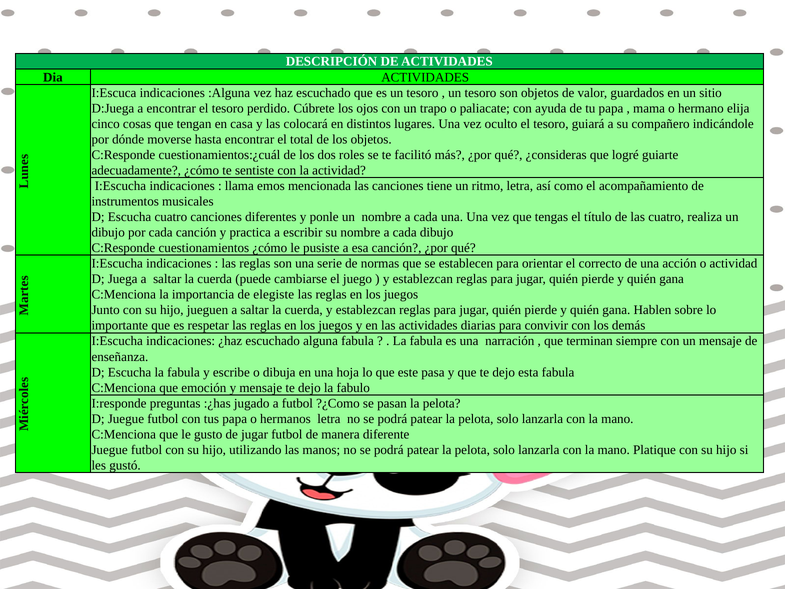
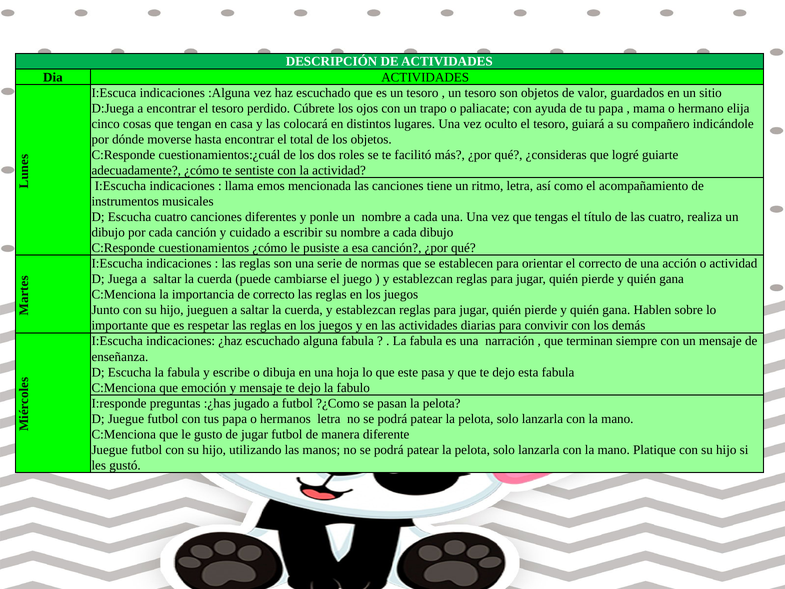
practica: practica -> cuidado (250, 232)
de elegiste: elegiste -> correcto (274, 294)
